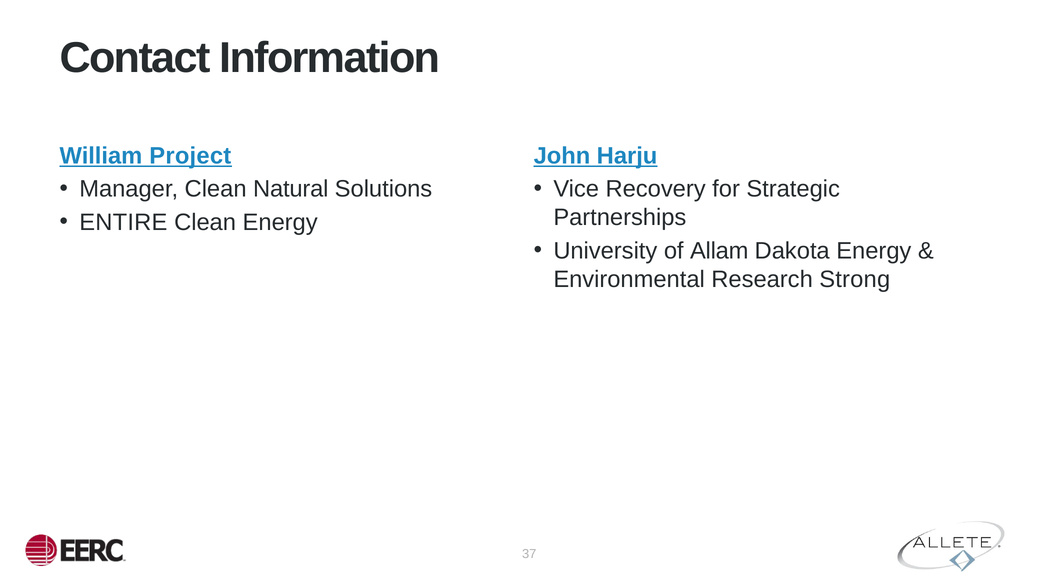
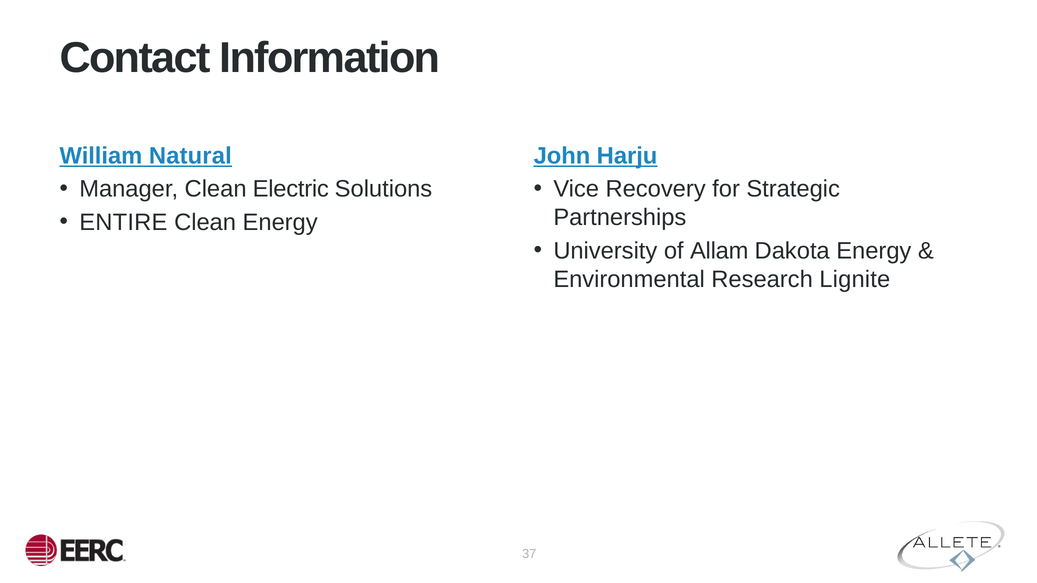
Project: Project -> Natural (190, 156)
Natural: Natural -> Electric (291, 189)
Strong: Strong -> Lignite (855, 279)
